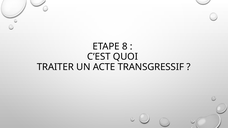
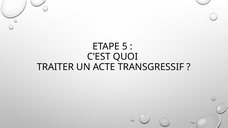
8: 8 -> 5 (125, 46)
